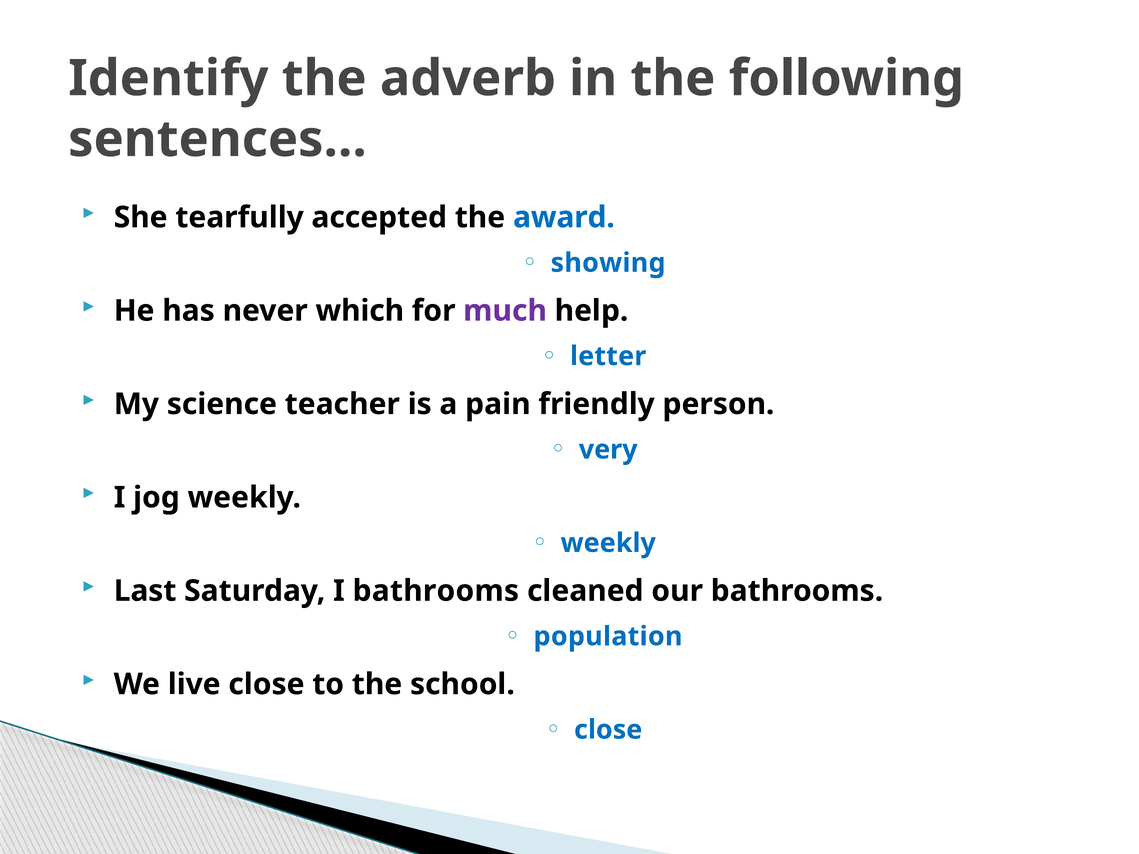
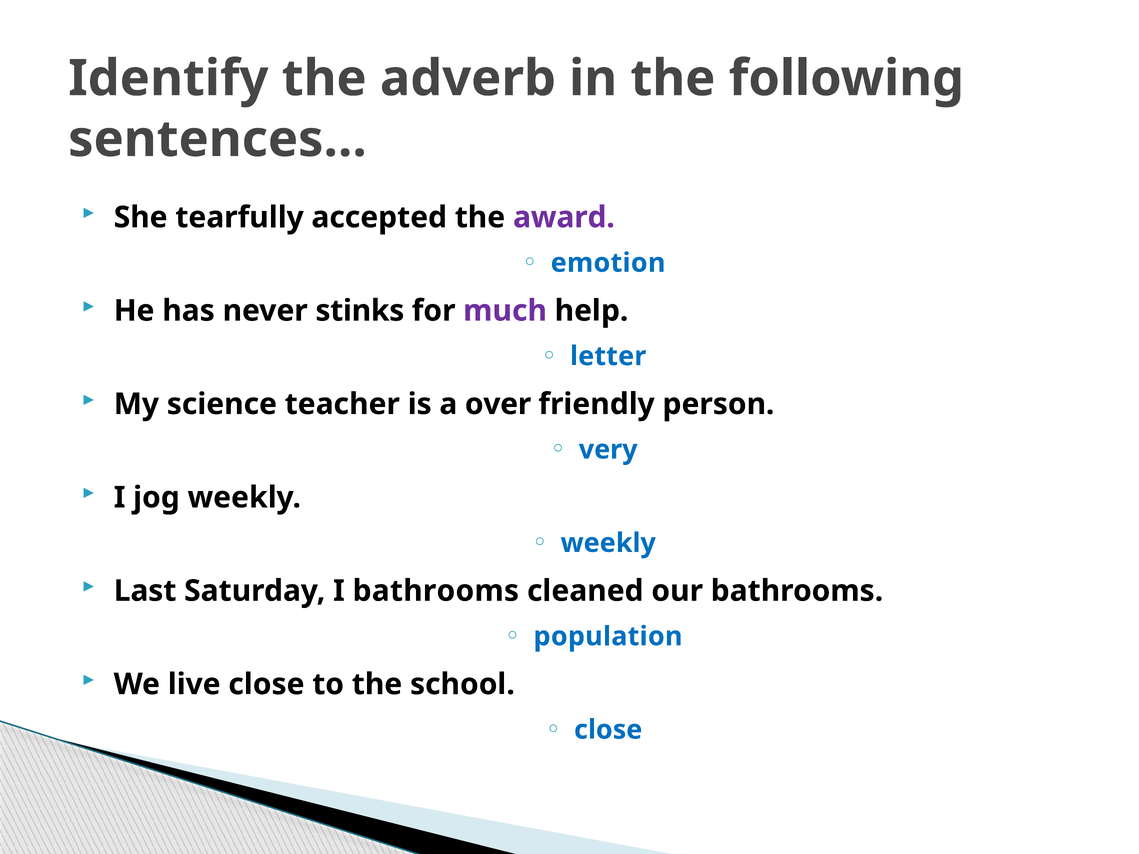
award colour: blue -> purple (564, 217)
showing: showing -> emotion (608, 263)
which: which -> stinks (360, 311)
pain: pain -> over (498, 404)
